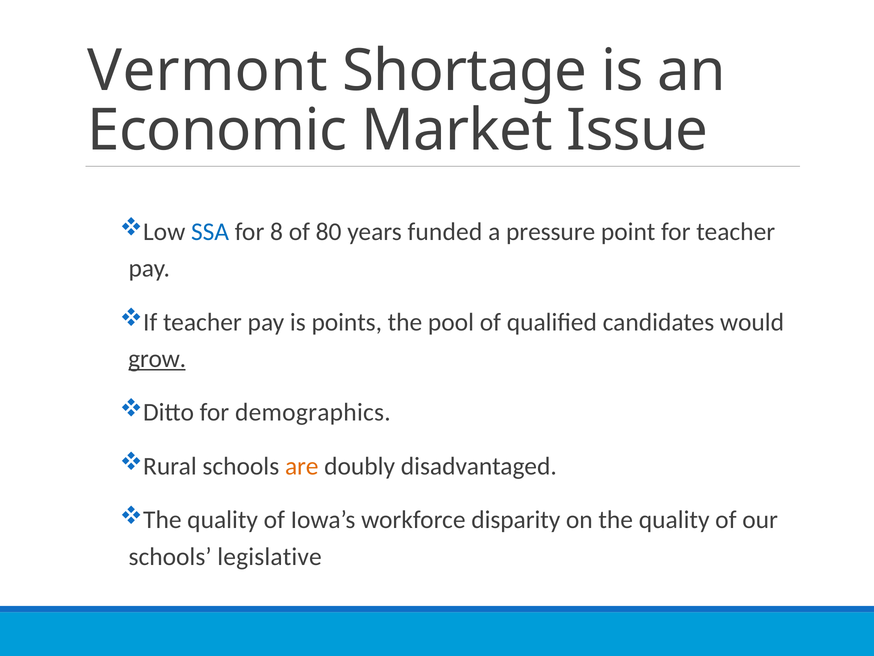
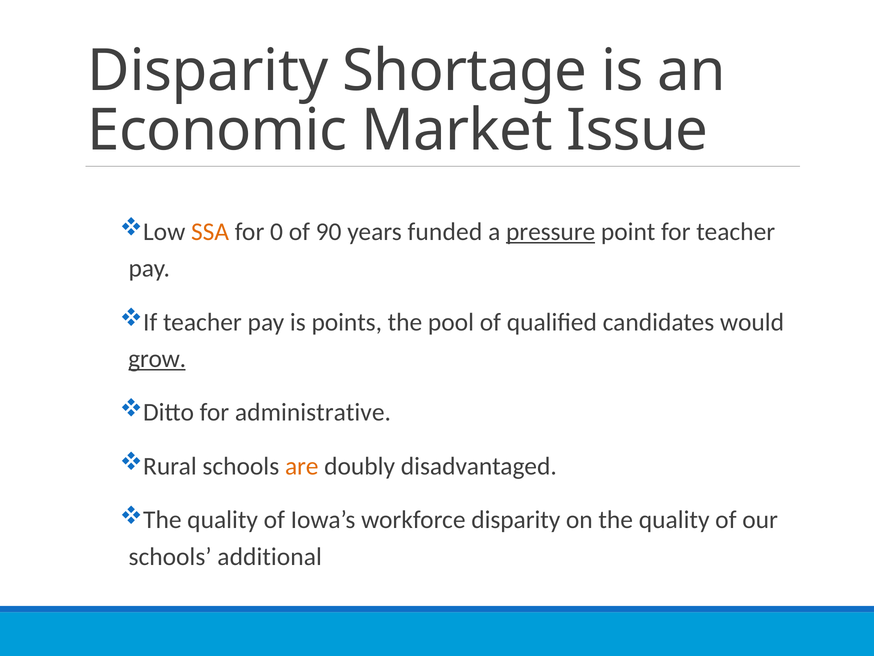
Vermont: Vermont -> Disparity (208, 71)
SSA colour: blue -> orange (210, 231)
8: 8 -> 0 (277, 231)
80: 80 -> 90 (329, 231)
pressure underline: none -> present (551, 231)
demographics: demographics -> administrative (313, 412)
legislative: legislative -> additional (270, 556)
